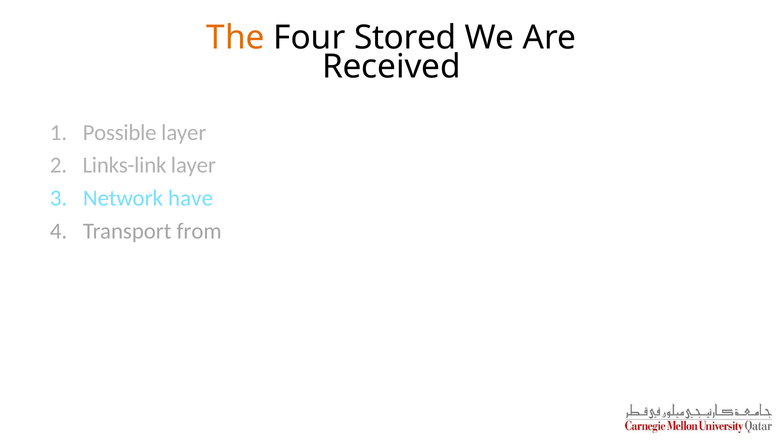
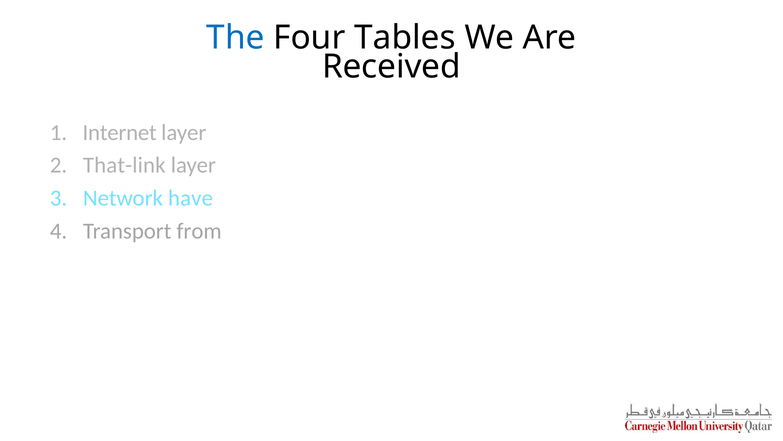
The colour: orange -> blue (236, 38)
Stored: Stored -> Tables (405, 38)
Possible: Possible -> Internet (120, 132)
Links-link: Links-link -> That-link (124, 165)
